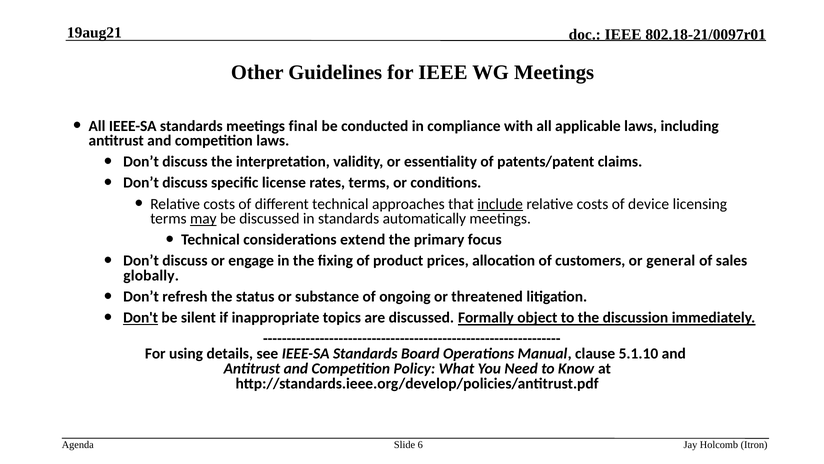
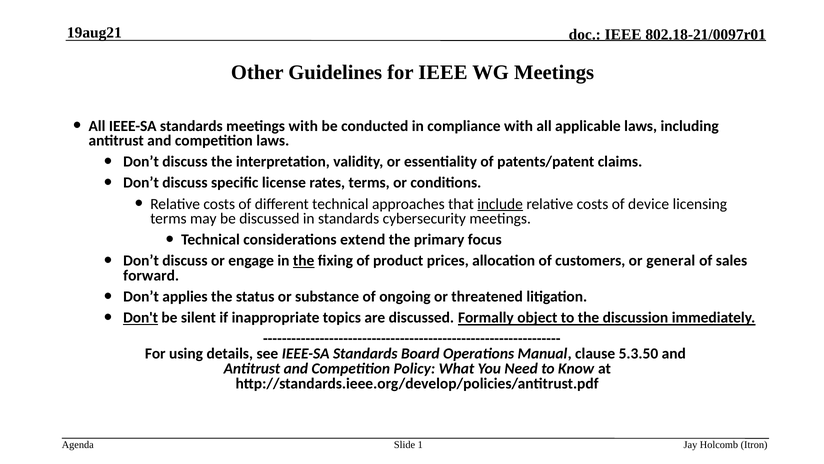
meetings final: final -> with (303, 126)
may underline: present -> none (203, 219)
automatically: automatically -> cybersecurity (424, 219)
the underline: none -> present (304, 261)
globally: globally -> forward (151, 275)
refresh: refresh -> applies (185, 296)
5.1.10: 5.1.10 -> 5.3.50 (638, 353)
6: 6 -> 1 (420, 445)
